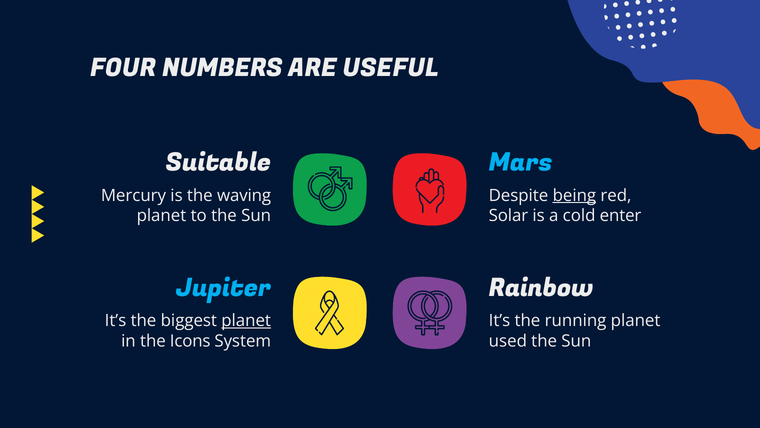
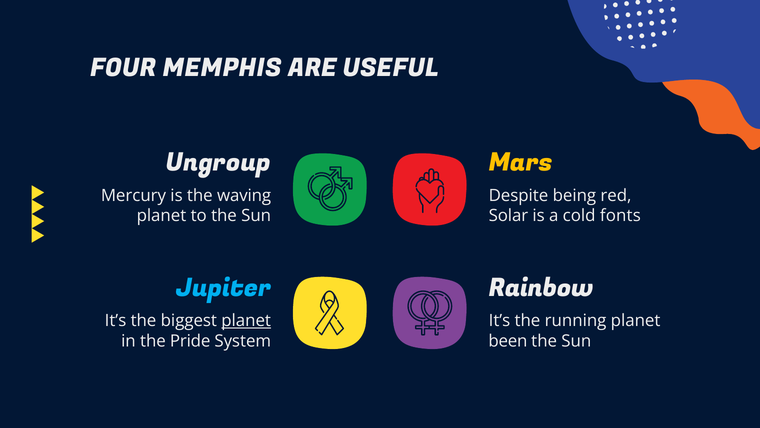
NUMBERS: NUMBERS -> MEMPHIS (222, 68)
Suitable: Suitable -> Ungroup (218, 162)
Mars colour: light blue -> yellow (521, 162)
being underline: present -> none (574, 195)
enter: enter -> fonts (620, 215)
Icons: Icons -> Pride (190, 341)
used: used -> been (508, 341)
